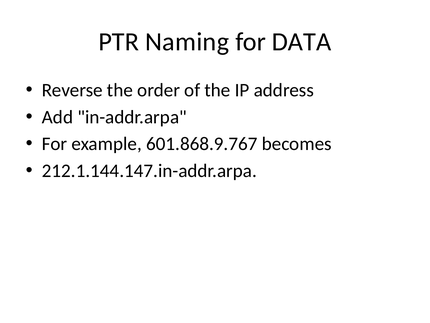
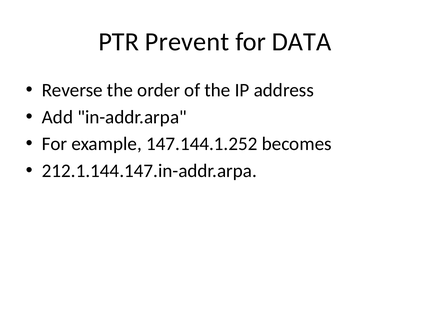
Naming: Naming -> Prevent (187, 42)
601.868.9.767: 601.868.9.767 -> 147.144.1.252 (202, 144)
